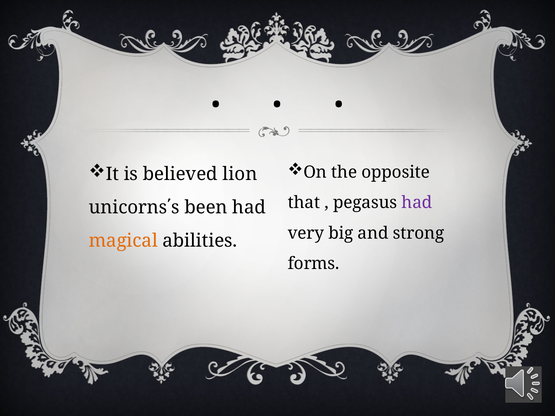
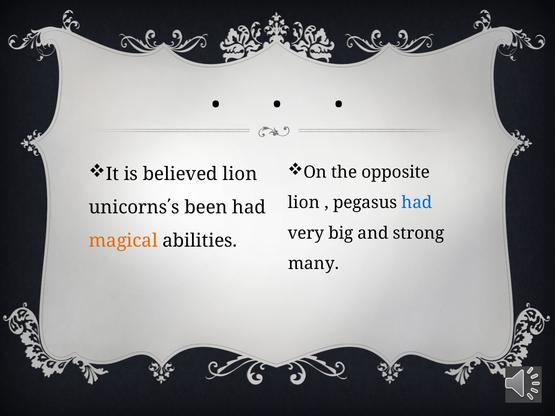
that: that -> lion (304, 203)
had colour: purple -> blue (417, 203)
forms: forms -> many (314, 264)
